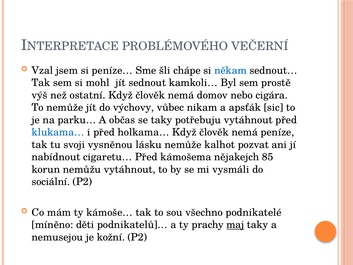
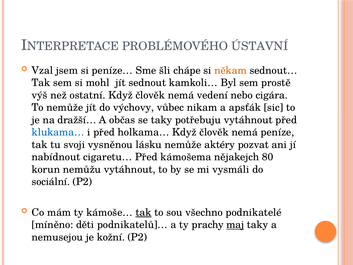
VEČERNÍ: VEČERNÍ -> ÚSTAVNÍ (260, 46)
někam colour: blue -> orange (230, 70)
domov: domov -> vedení (212, 95)
parku…: parku… -> dražší… (77, 120)
kalhot: kalhot -> aktéry (220, 145)
85: 85 -> 80 (268, 157)
tak underline: none -> present (143, 212)
